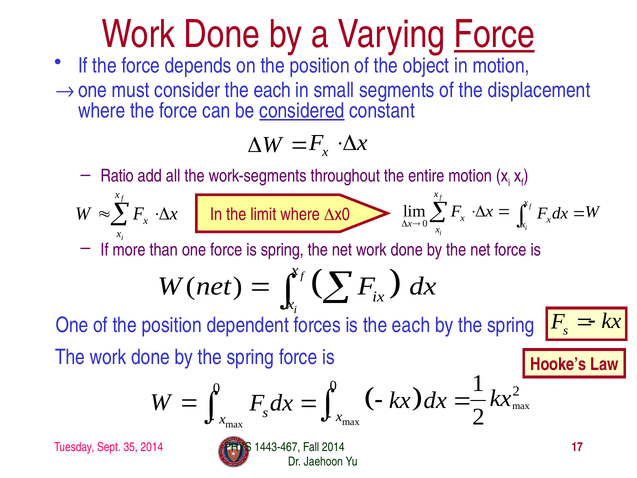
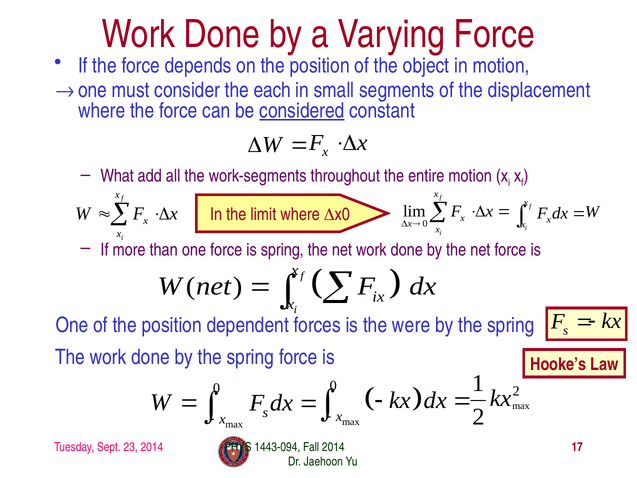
Force underline: present -> none (494, 35)
Ratio: Ratio -> What (117, 176)
is the each: each -> were (411, 325)
35: 35 -> 23 (131, 447)
1443-467: 1443-467 -> 1443-094 (277, 447)
